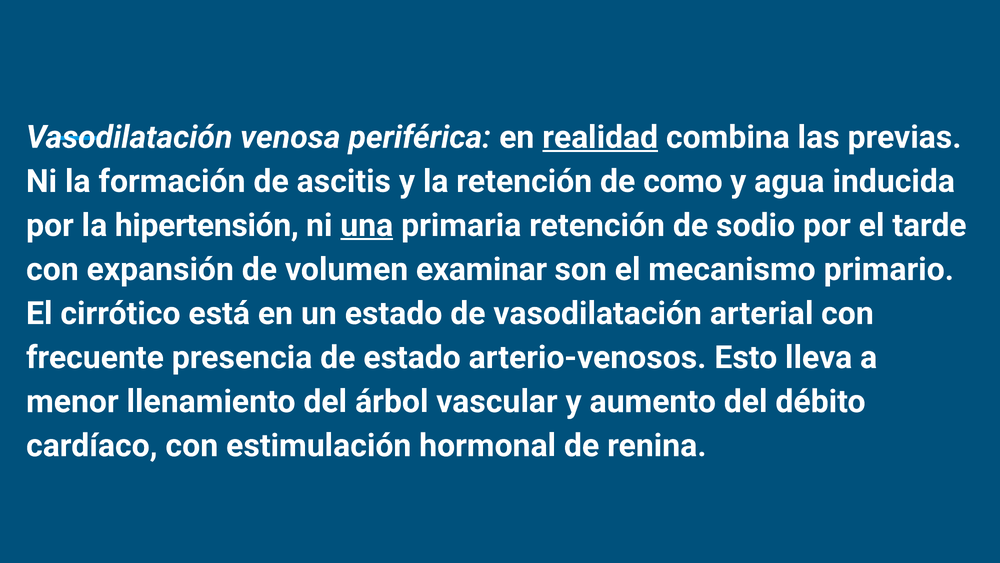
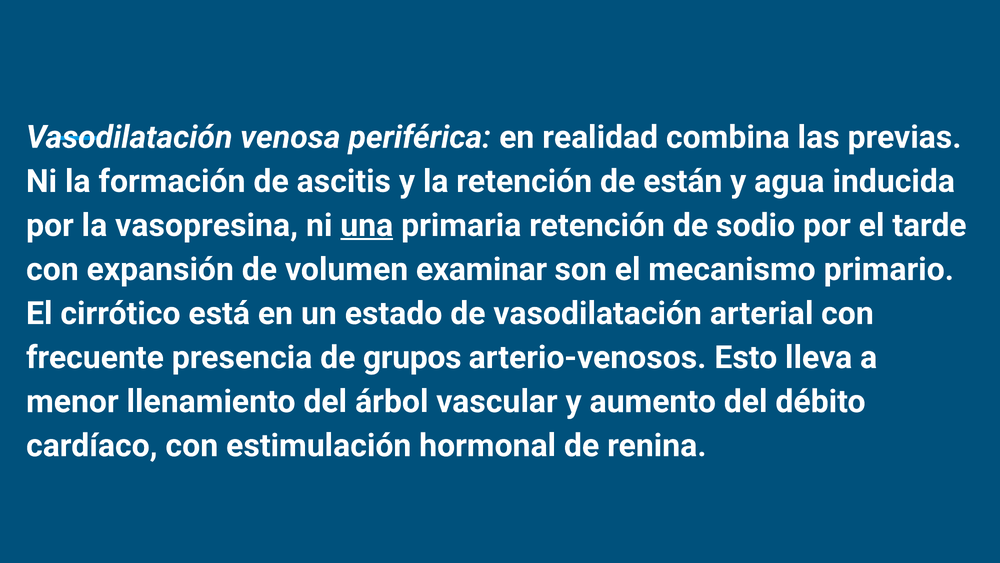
realidad underline: present -> none (600, 137)
como: como -> están (683, 181)
hipertensión: hipertensión -> vasopresina (207, 225)
de estado: estado -> grupos (412, 357)
